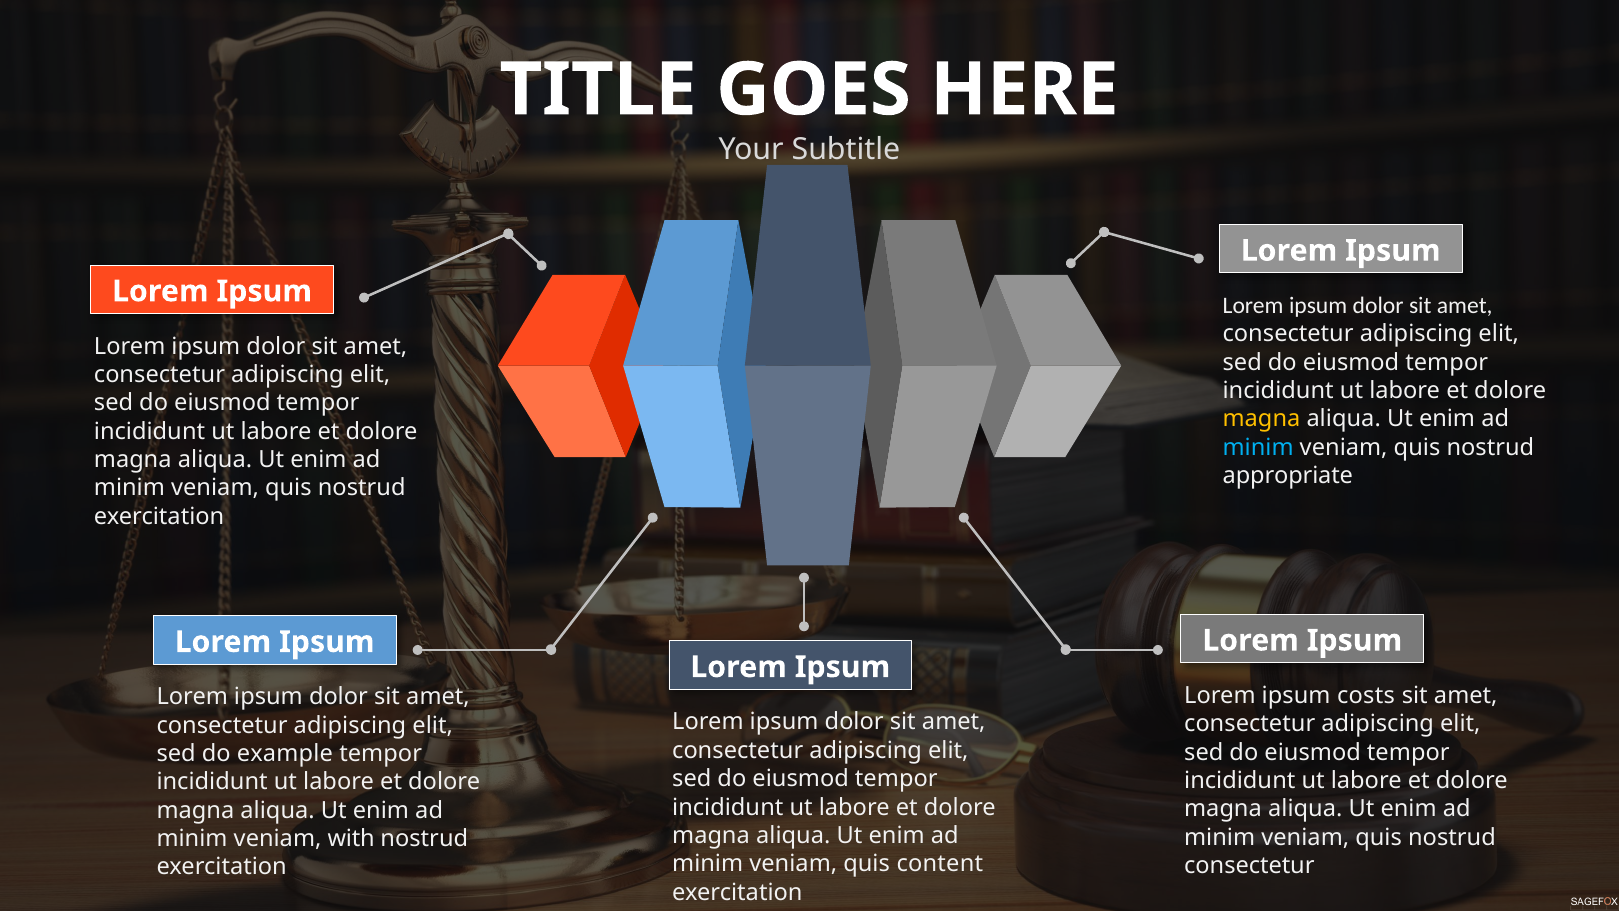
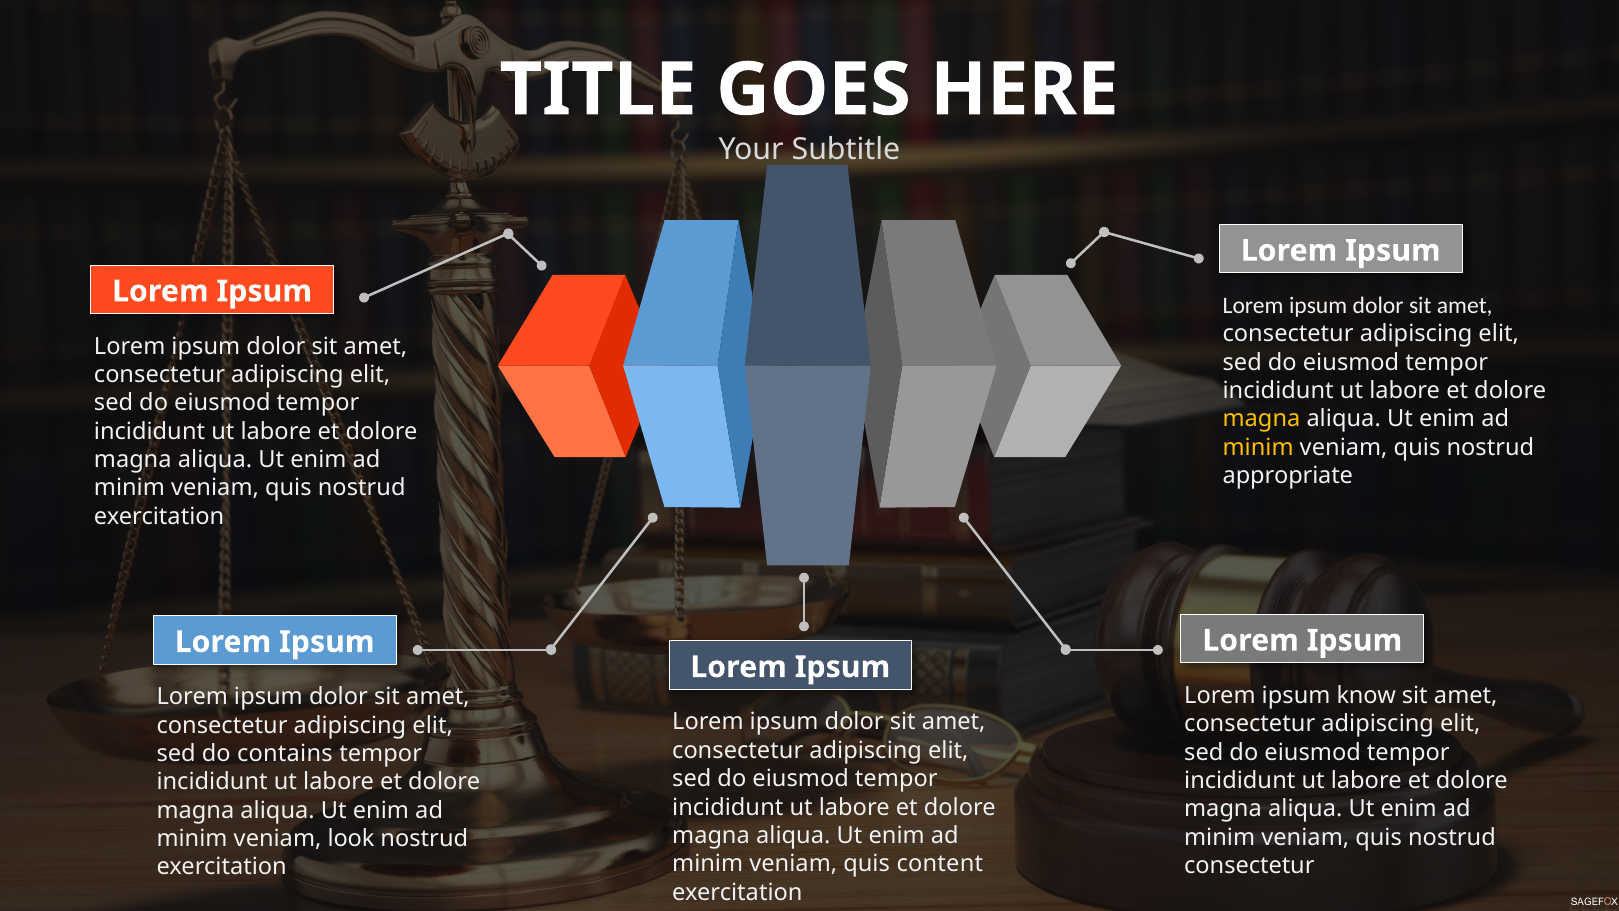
minim colour: light blue -> yellow (1258, 447)
costs: costs -> know (1366, 695)
example: example -> contains (285, 753)
with: with -> look (351, 839)
